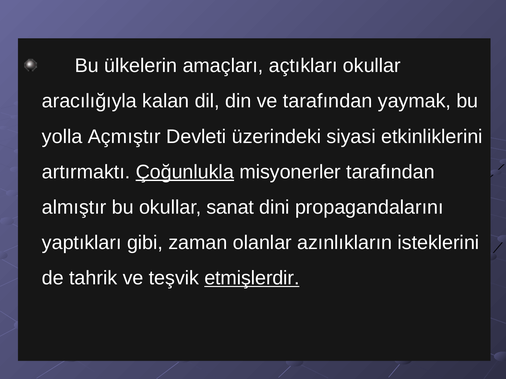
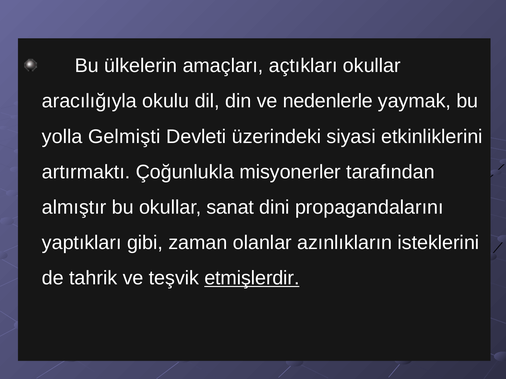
kalan: kalan -> okulu (166, 101)
ve tarafından: tarafından -> nedenlerle (328, 101)
Açmıştır: Açmıştır -> Gelmişti (124, 137)
Çoğunlukla underline: present -> none (185, 172)
